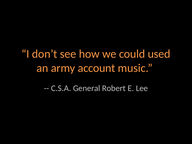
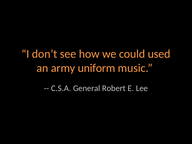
account: account -> uniform (97, 68)
